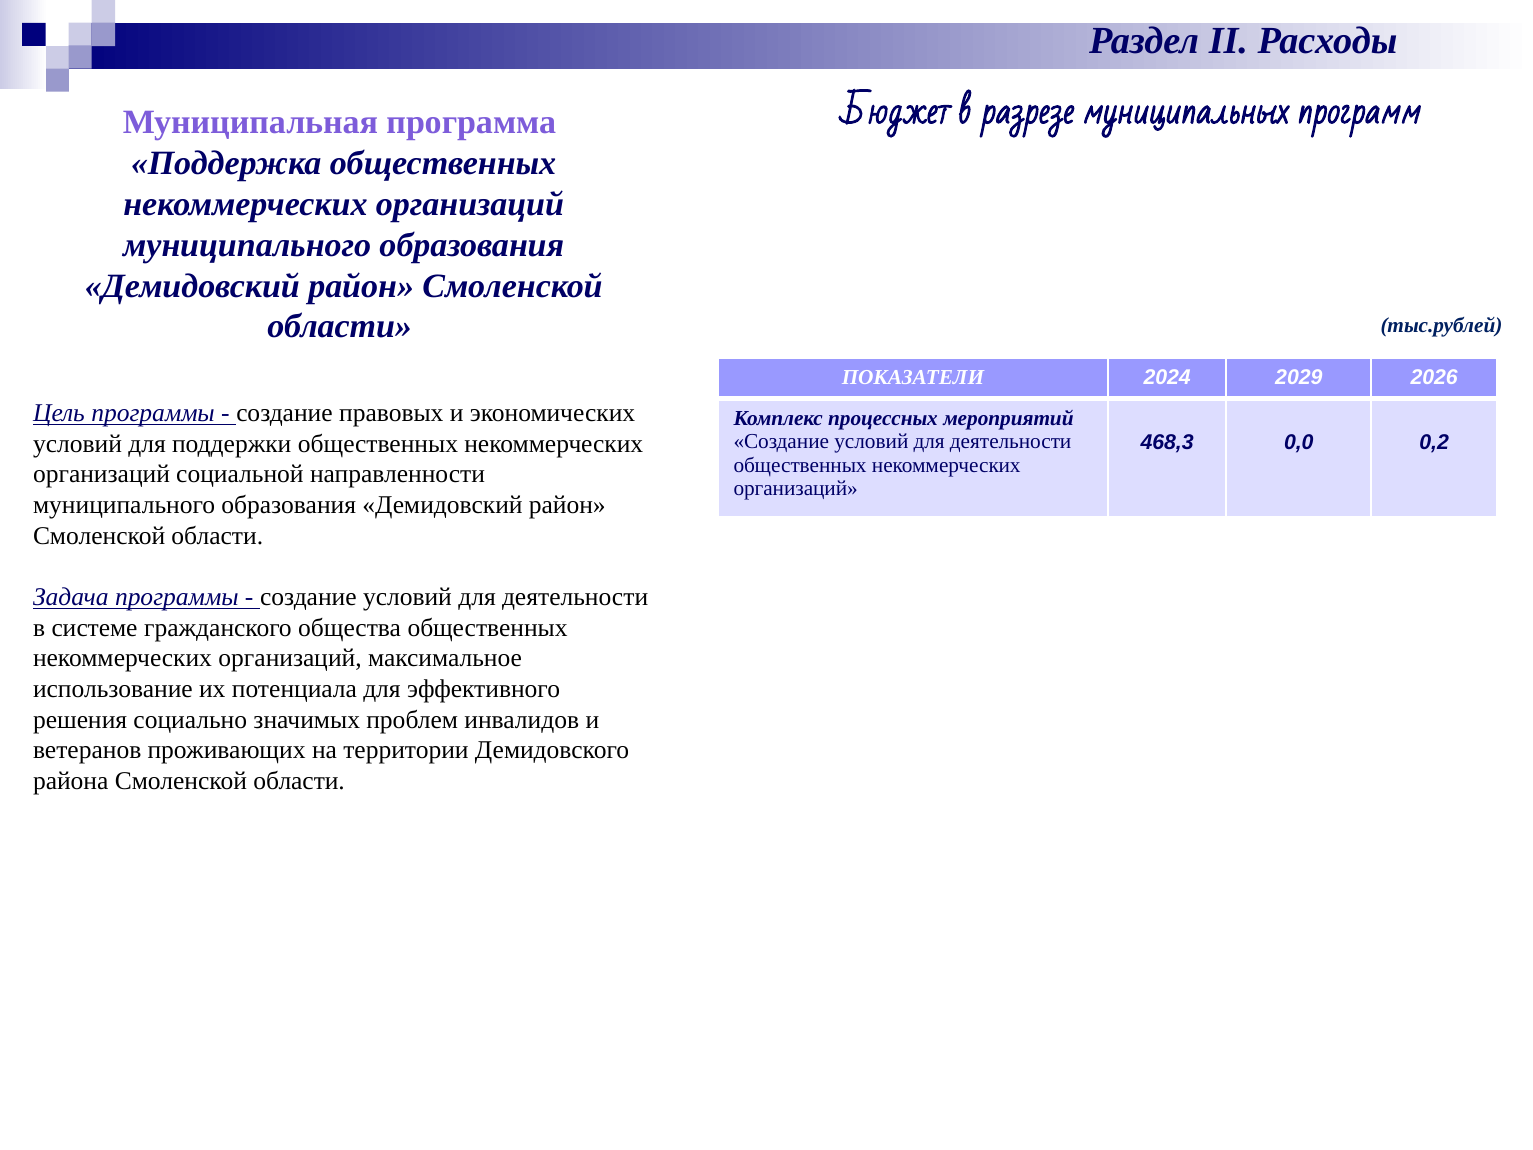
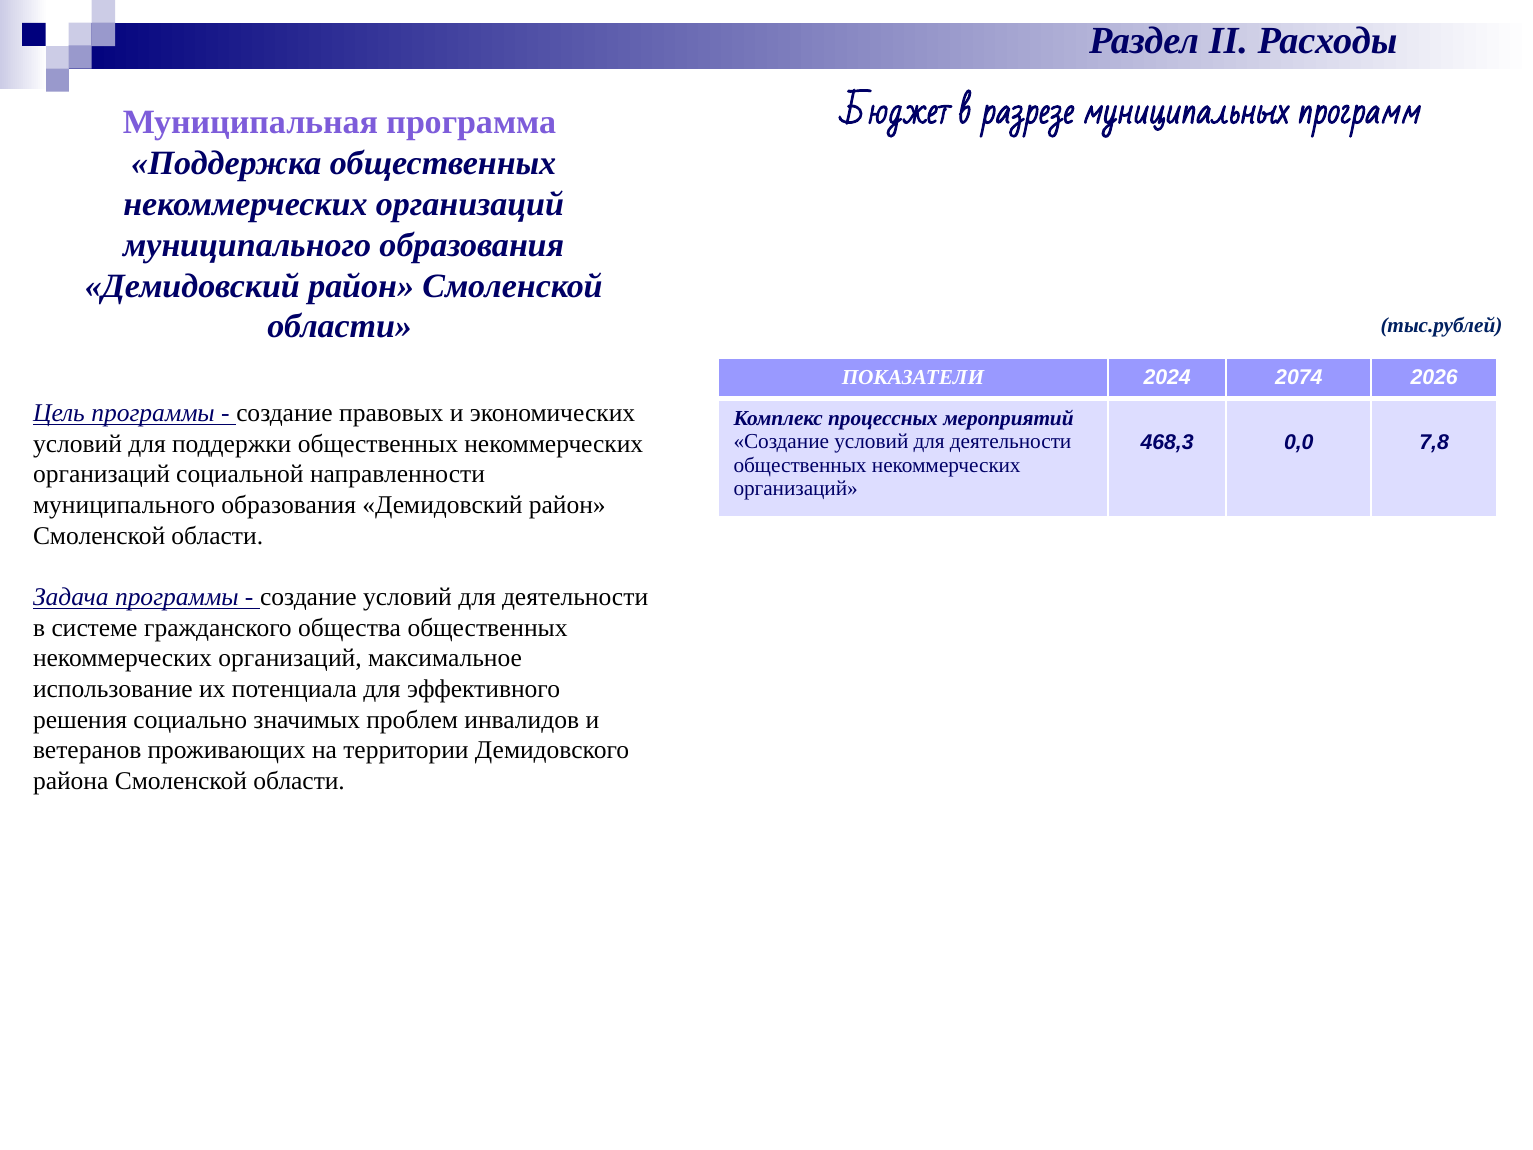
2029: 2029 -> 2074 (1299, 377)
0,2: 0,2 -> 7,8 (1434, 442)
